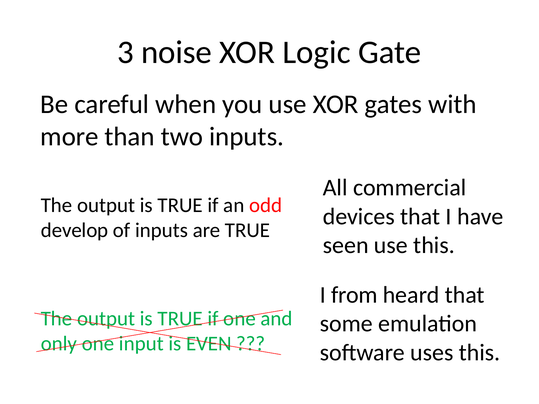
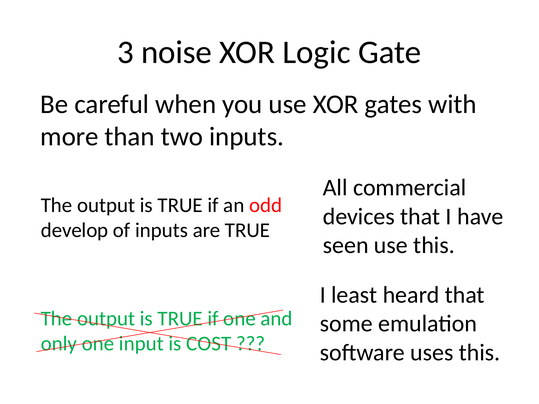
from: from -> least (354, 295)
EVEN: EVEN -> COST (209, 344)
